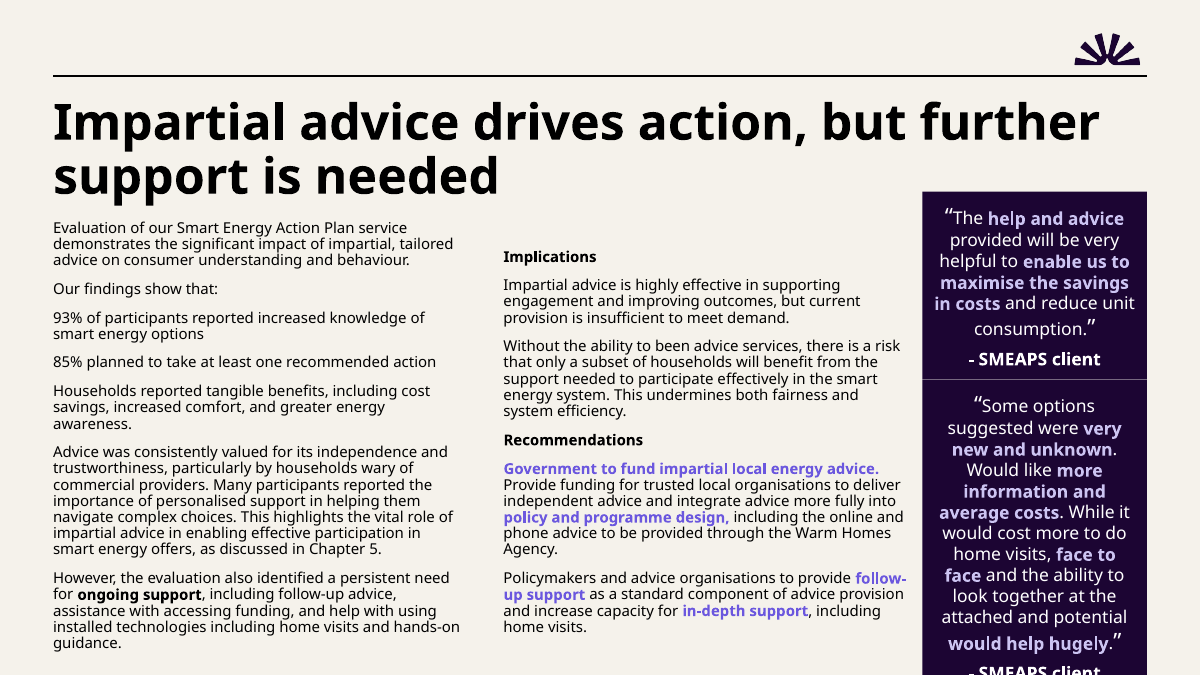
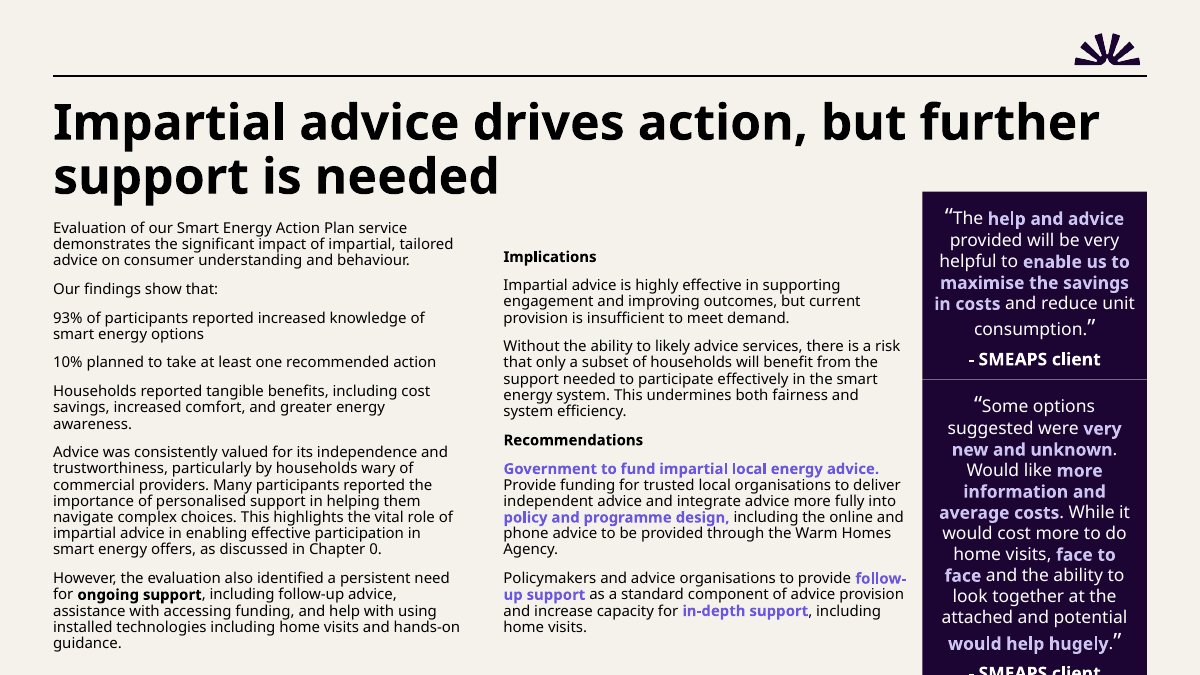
been: been -> likely (673, 347)
85%: 85% -> 10% (68, 363)
5: 5 -> 0 (376, 550)
